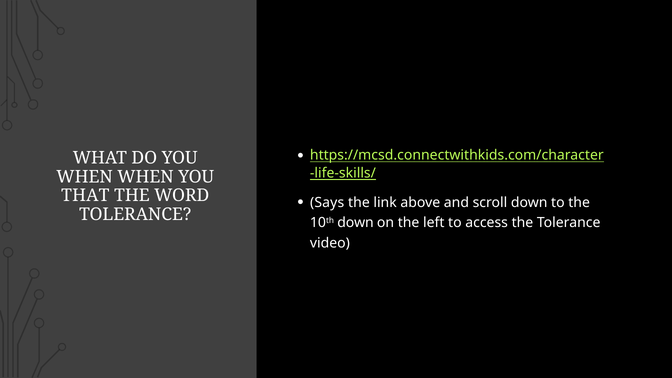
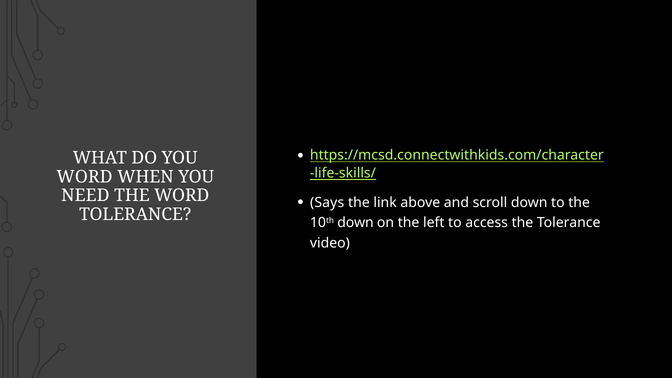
WHEN: WHEN -> WORD (84, 177)
THAT: THAT -> NEED (85, 196)
